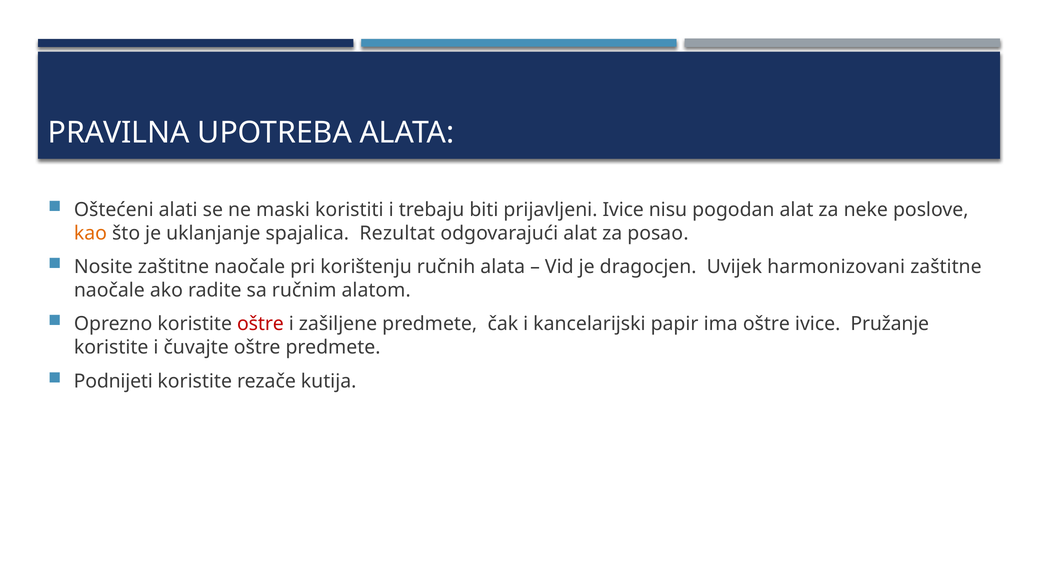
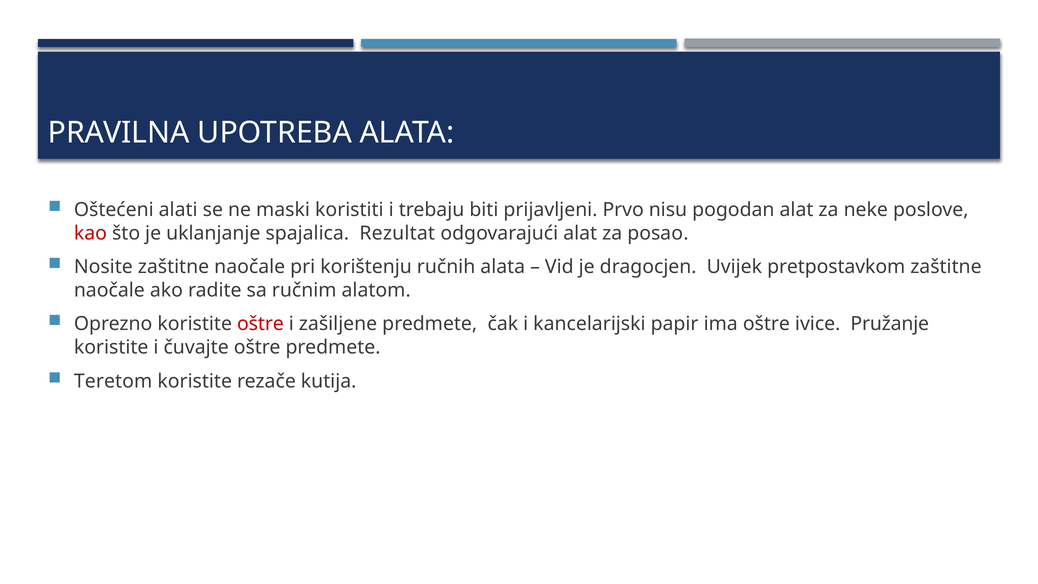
prijavljeni Ivice: Ivice -> Prvo (623, 210)
kao colour: orange -> red (90, 233)
harmonizovani: harmonizovani -> pretpostavkom (836, 267)
Podnijeti: Podnijeti -> Teretom (113, 381)
